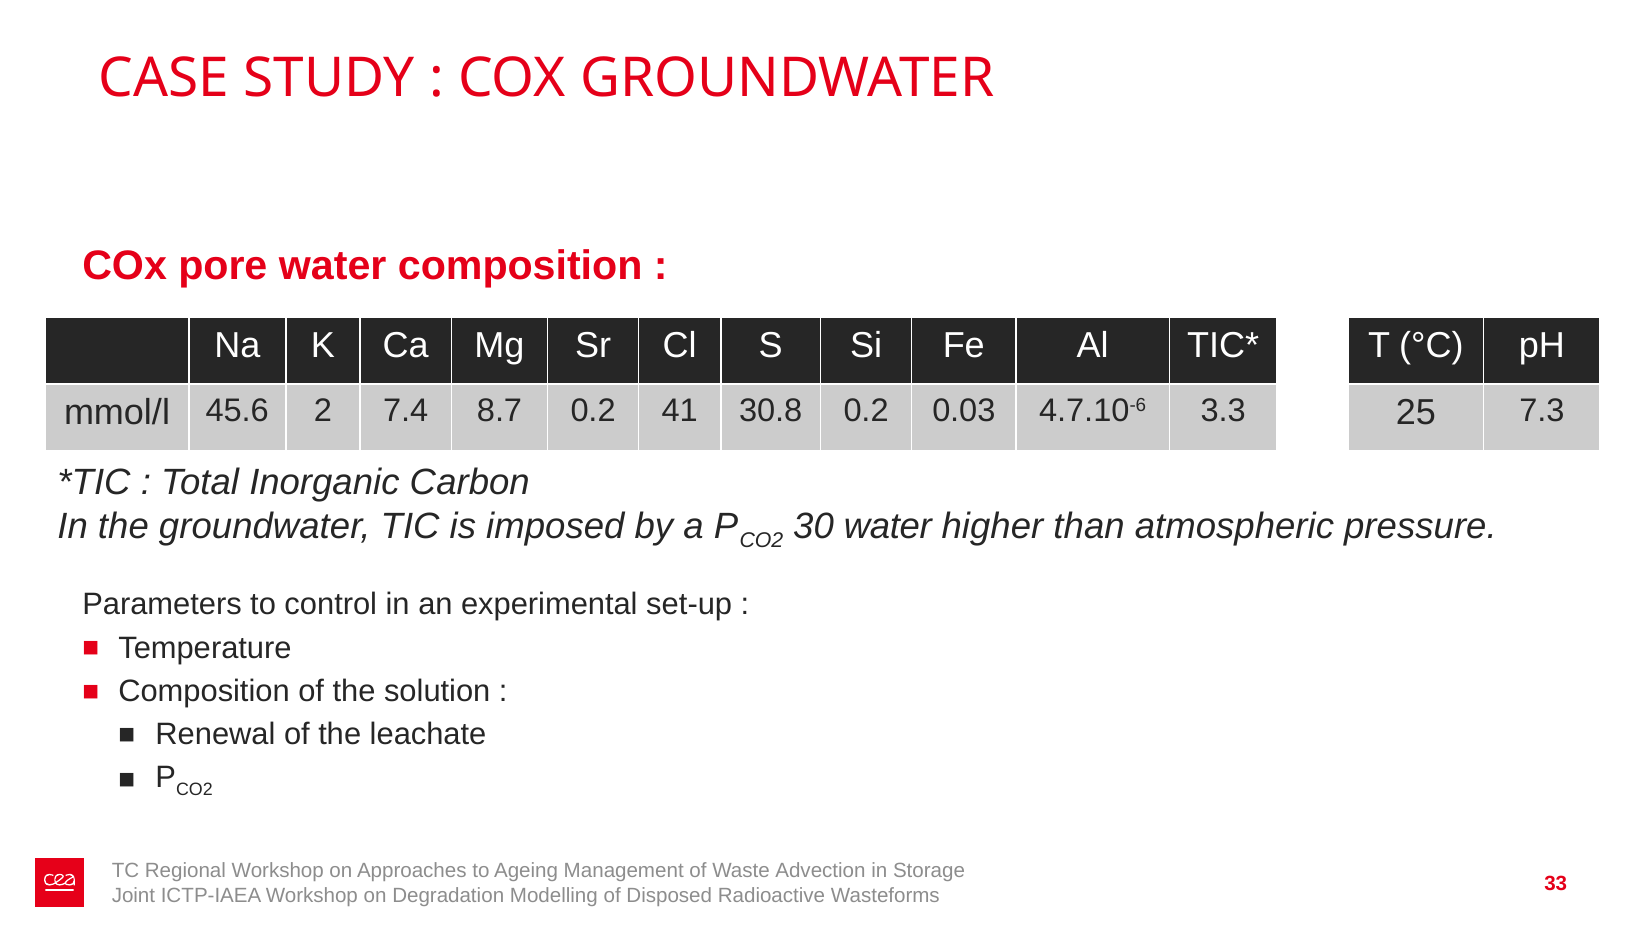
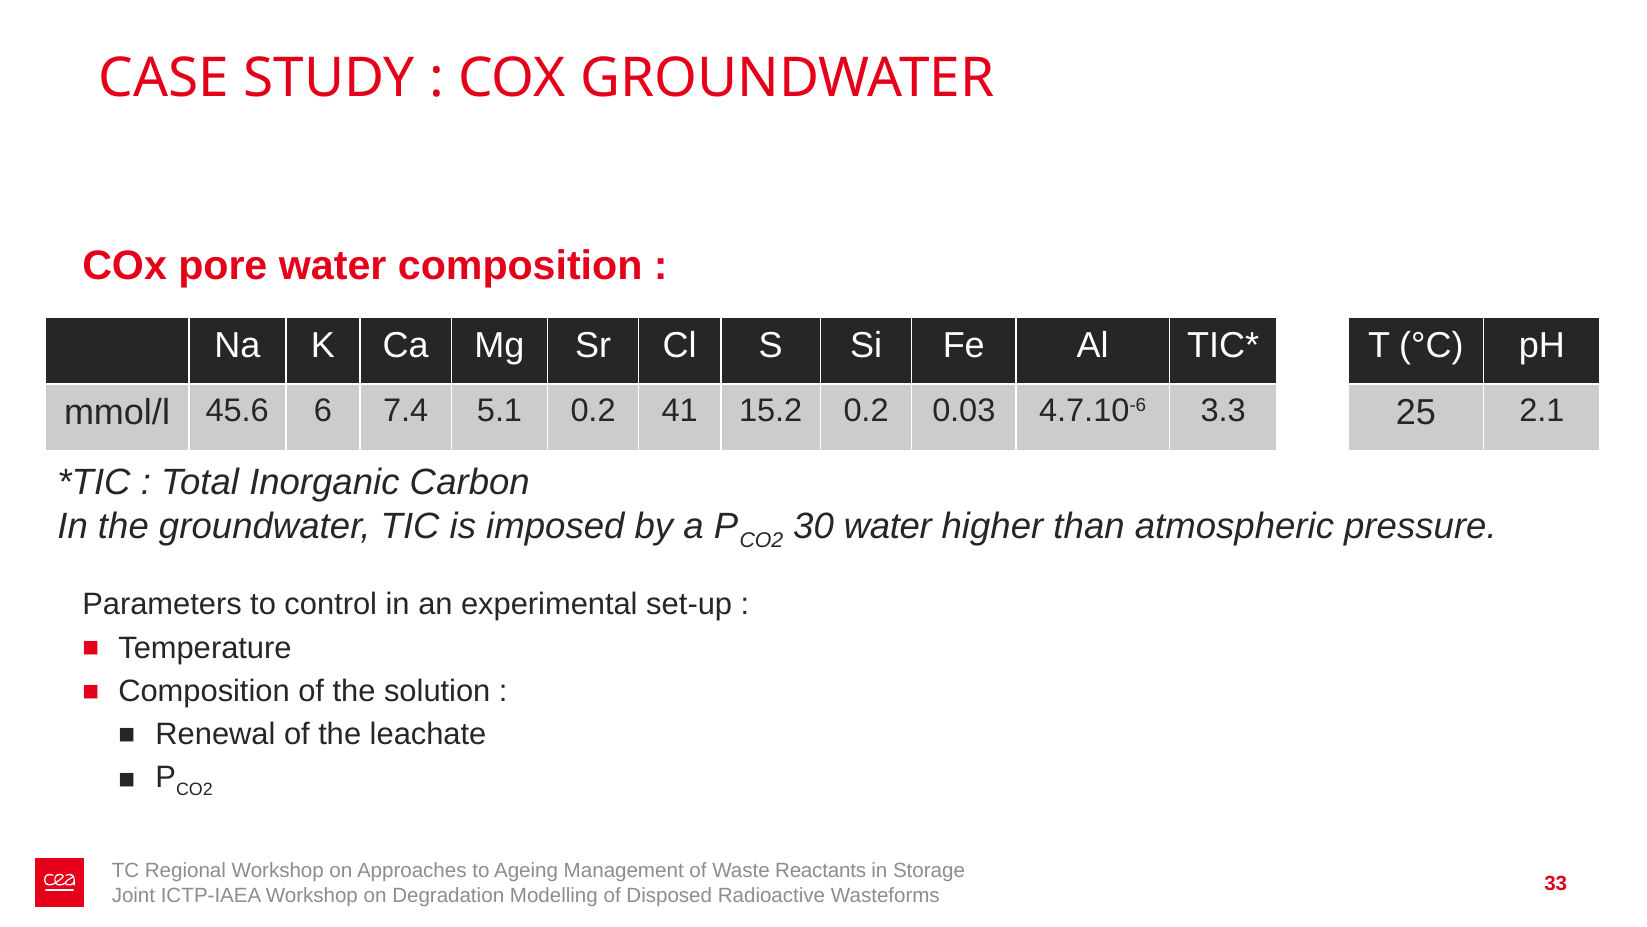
2: 2 -> 6 (323, 410)
8.7: 8.7 -> 5.1 (500, 410)
30.8: 30.8 -> 15.2 (771, 410)
7.3: 7.3 -> 2.1 (1542, 410)
Advection: Advection -> Reactants (821, 871)
